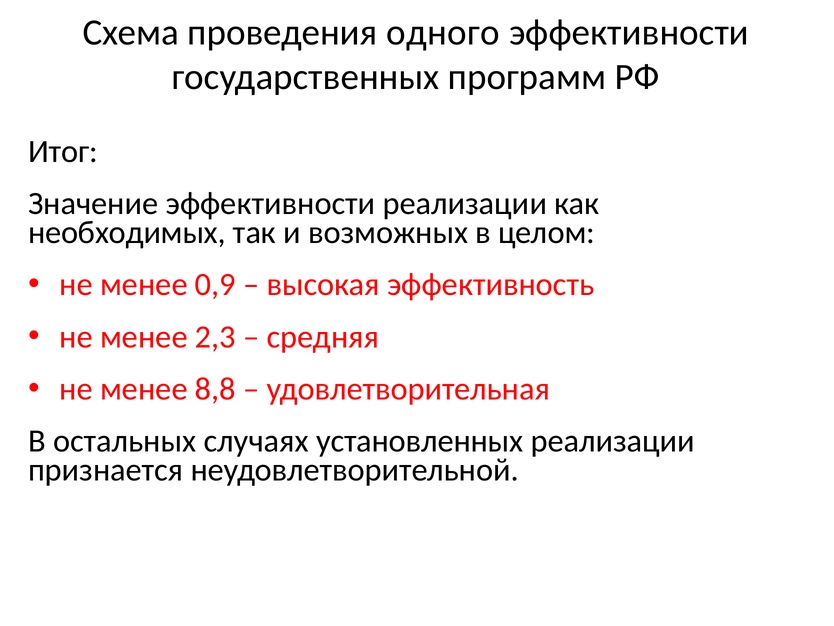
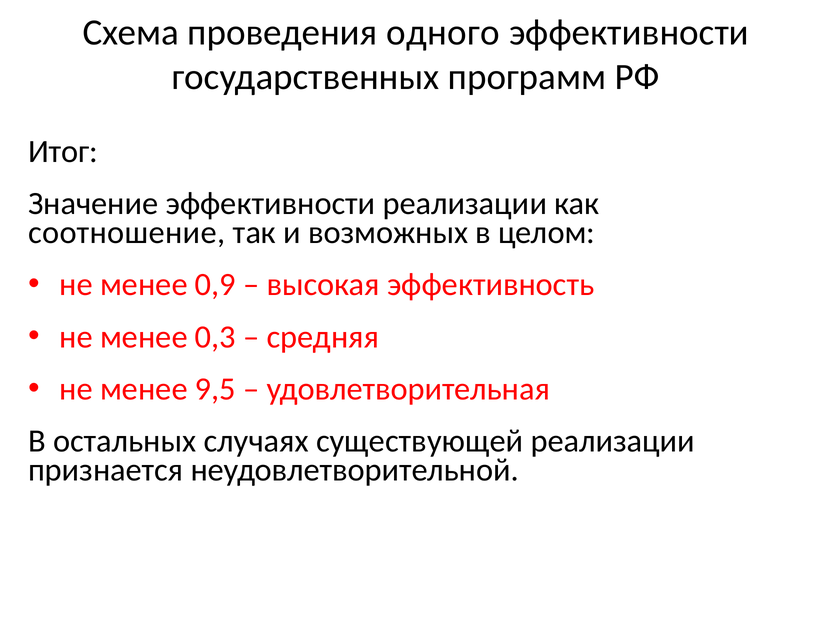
необходимых: необходимых -> соотношение (127, 232)
2,3: 2,3 -> 0,3 (215, 337)
8,8: 8,8 -> 9,5 (215, 389)
установленных: установленных -> существующей (420, 441)
